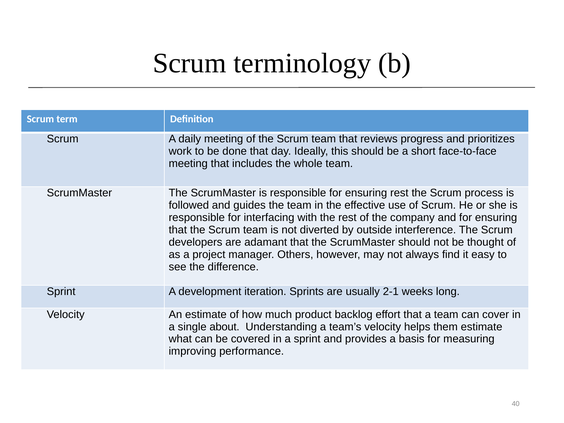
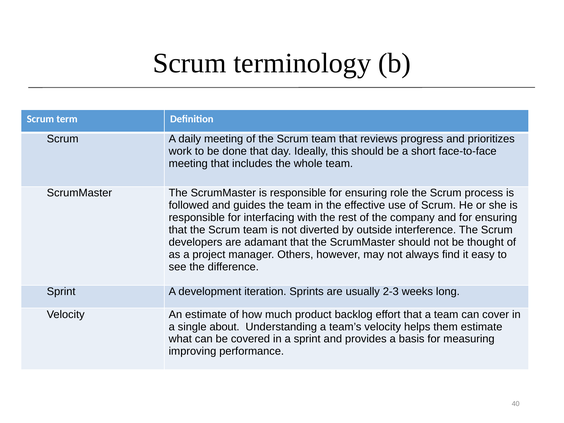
ensuring rest: rest -> role (399, 193)
2-1: 2-1 -> 2-3 (391, 292)
